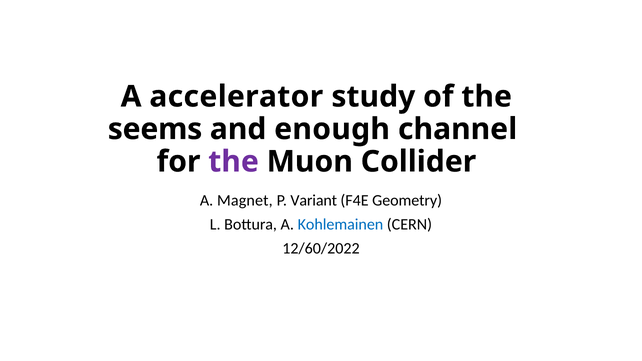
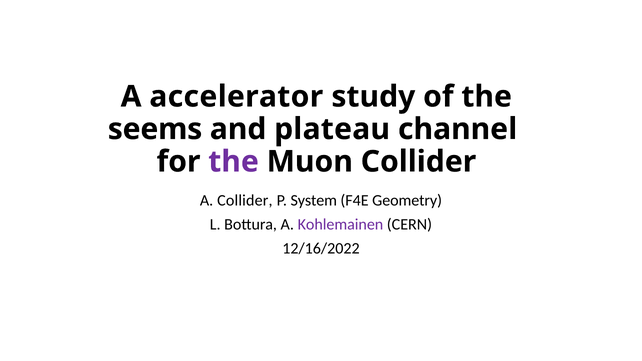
enough: enough -> plateau (332, 129)
A Magnet: Magnet -> Collider (245, 201)
Variant: Variant -> System (314, 201)
Kohlemainen colour: blue -> purple (340, 225)
12/60/2022: 12/60/2022 -> 12/16/2022 (321, 249)
